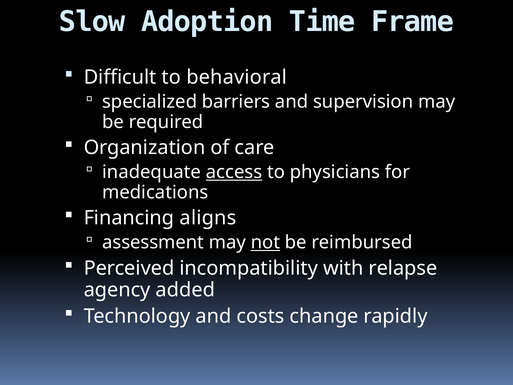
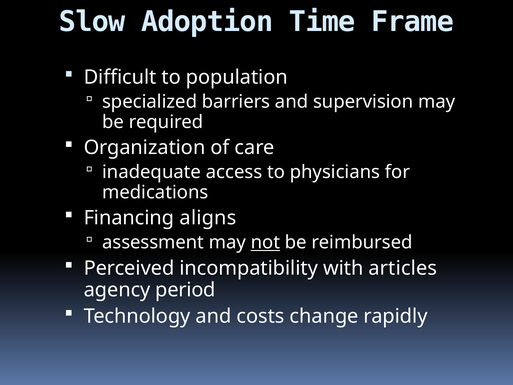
behavioral: behavioral -> population (237, 77)
access underline: present -> none (234, 172)
relapse: relapse -> articles (403, 268)
added: added -> period (185, 290)
